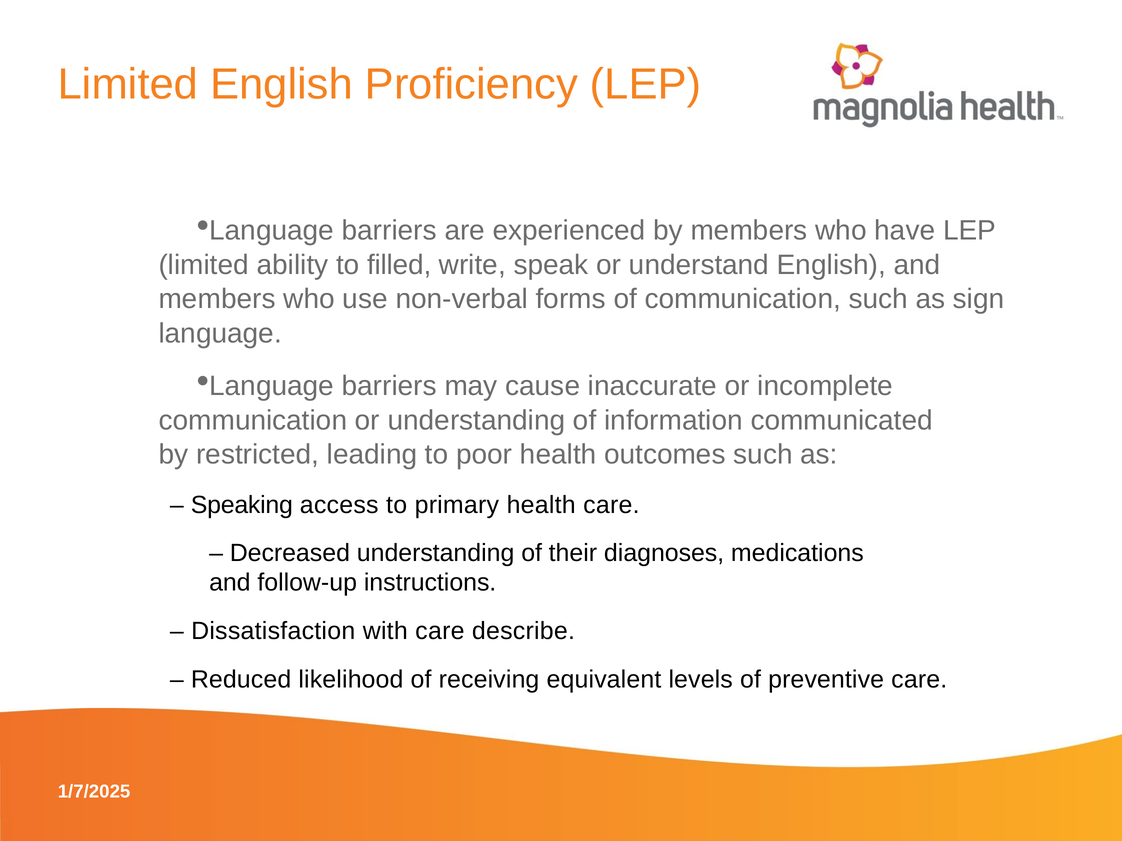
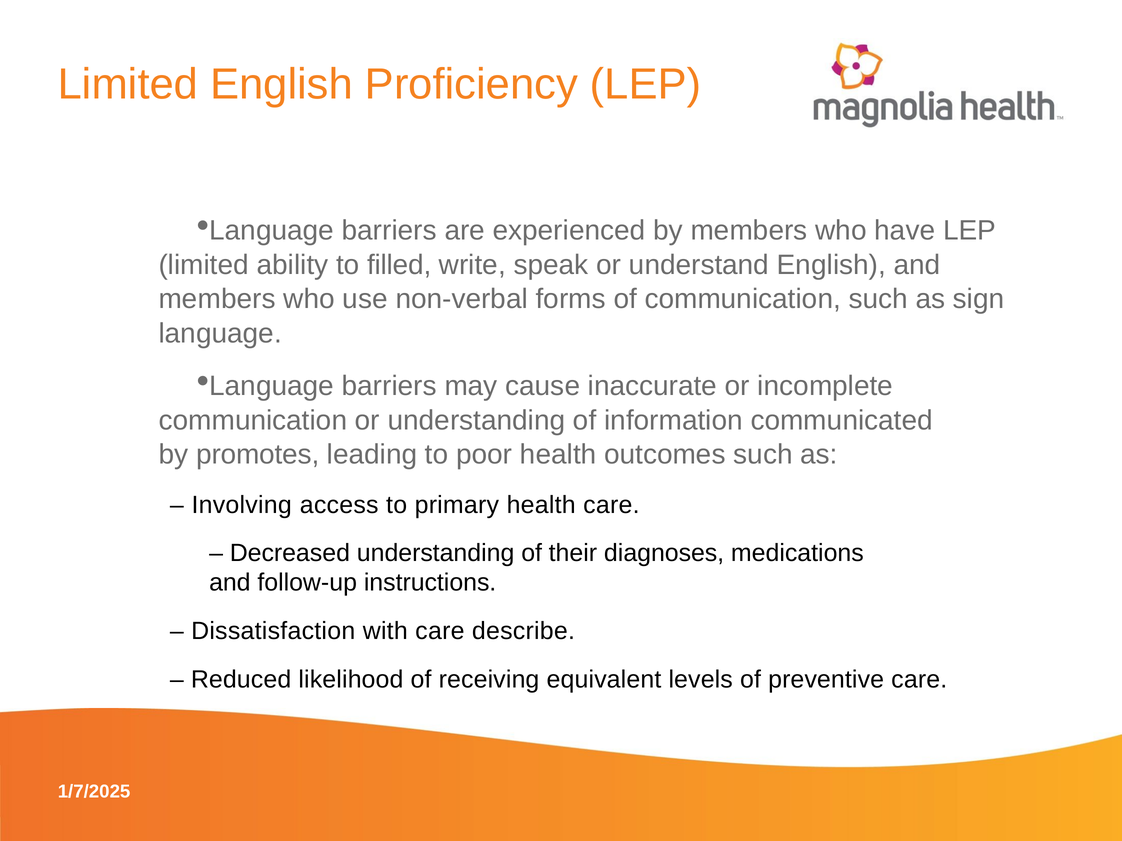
restricted: restricted -> promotes (258, 455)
Speaking: Speaking -> Involving (242, 505)
